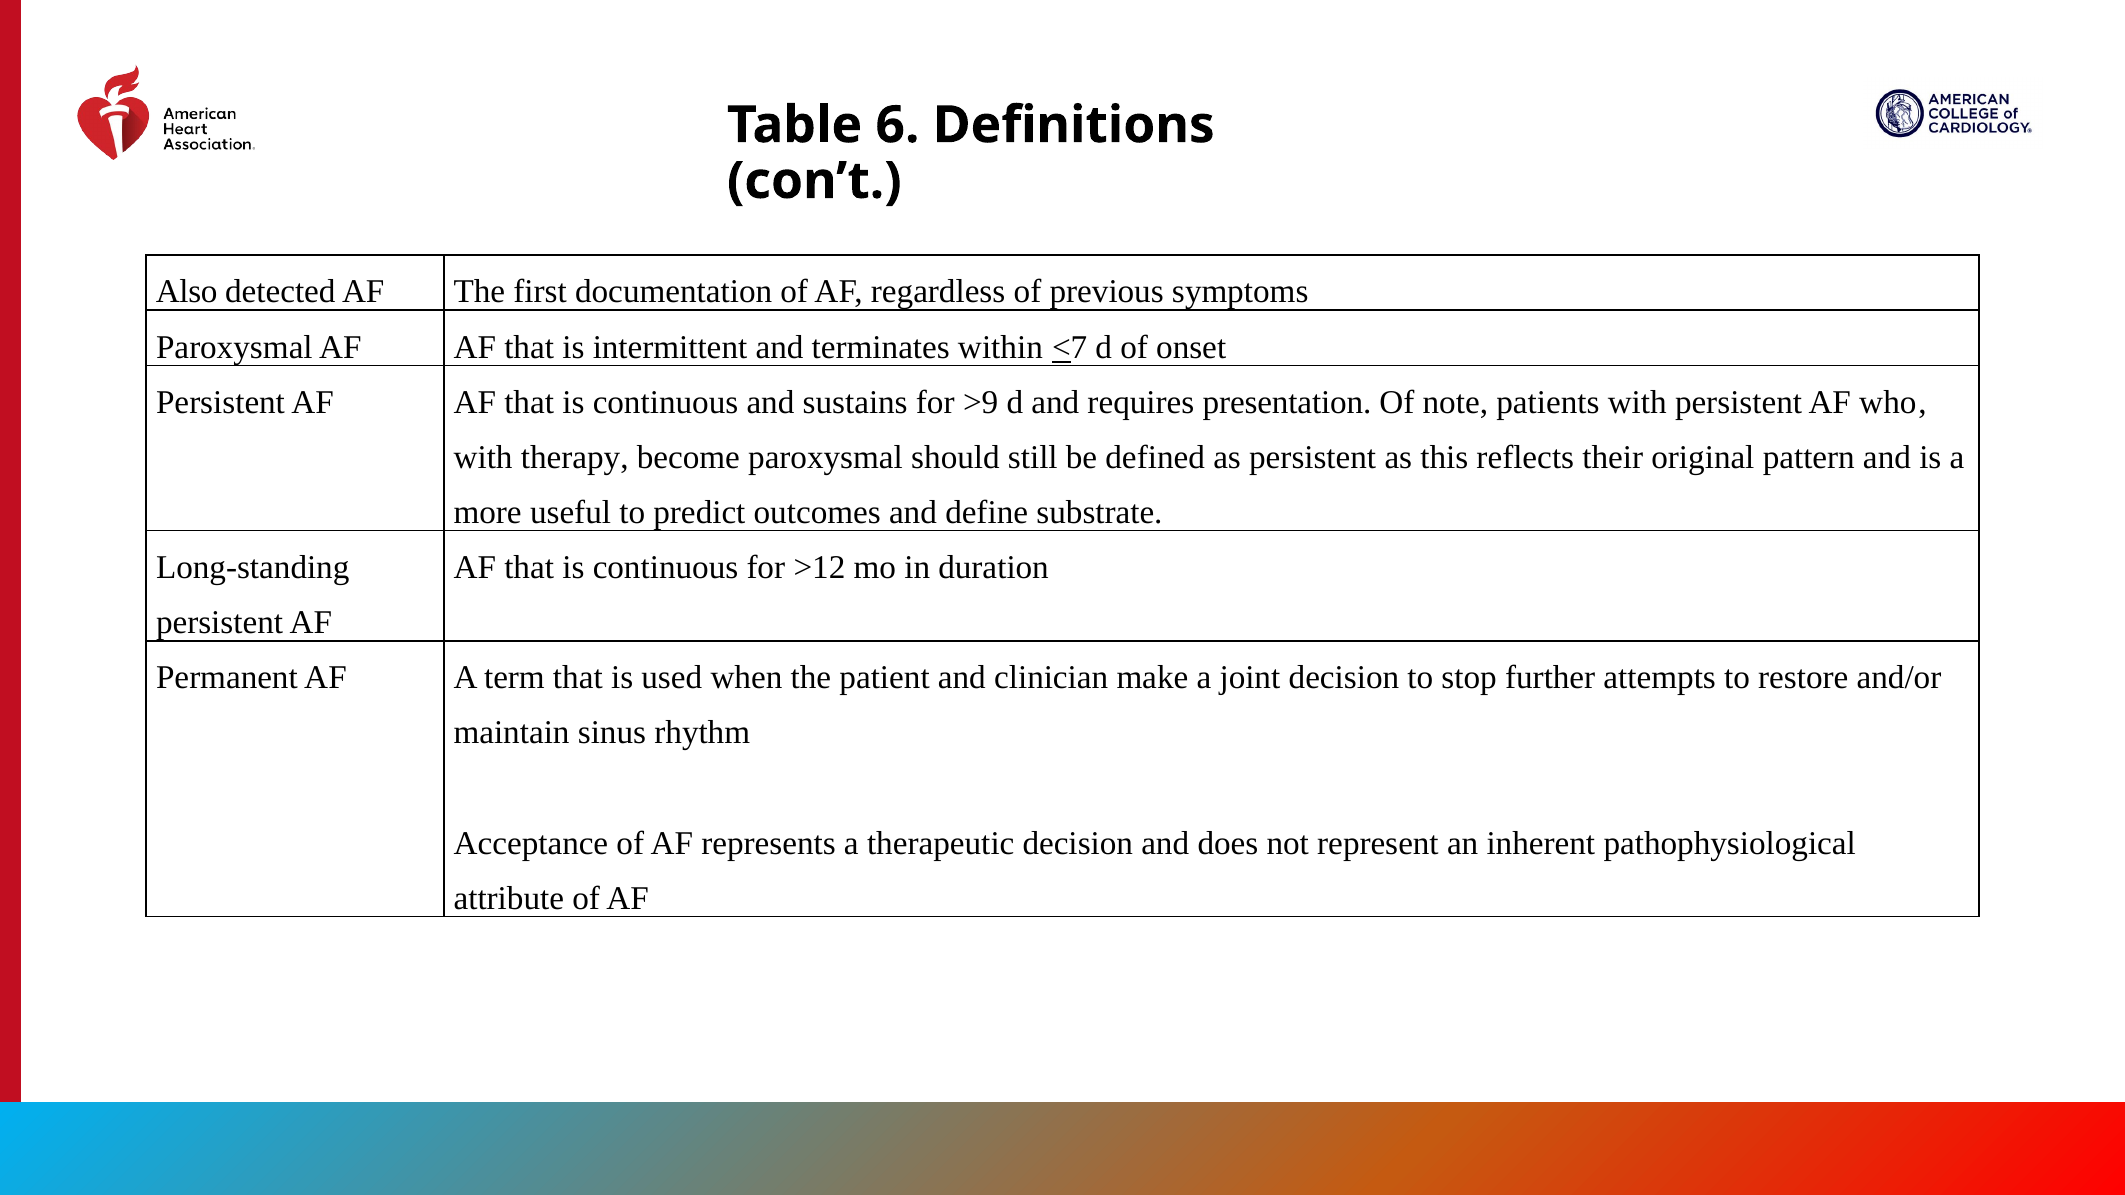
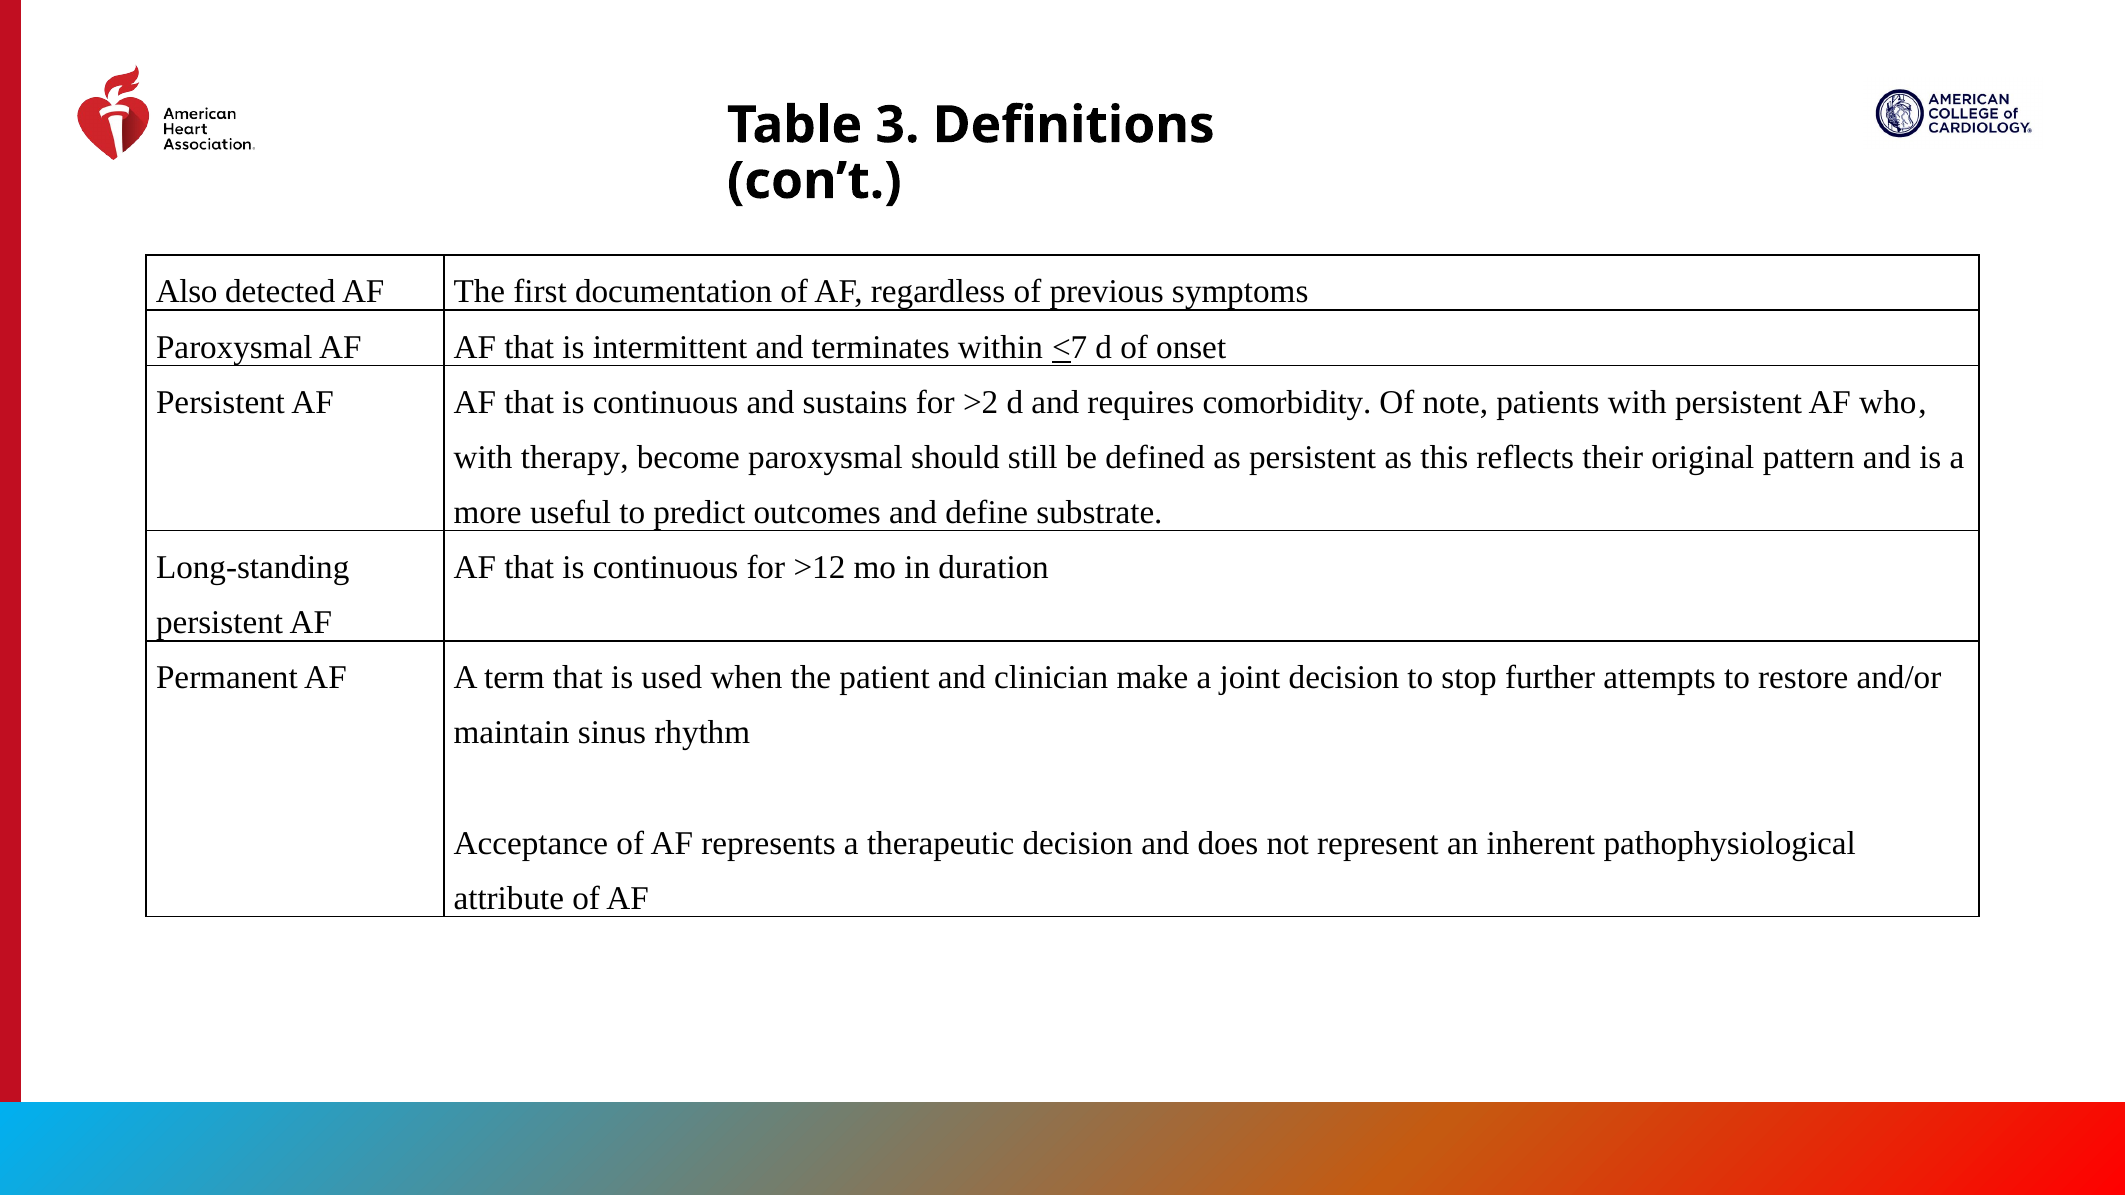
6: 6 -> 3 (897, 125)
>9: >9 -> >2 (981, 402)
presentation: presentation -> comorbidity (1287, 402)
